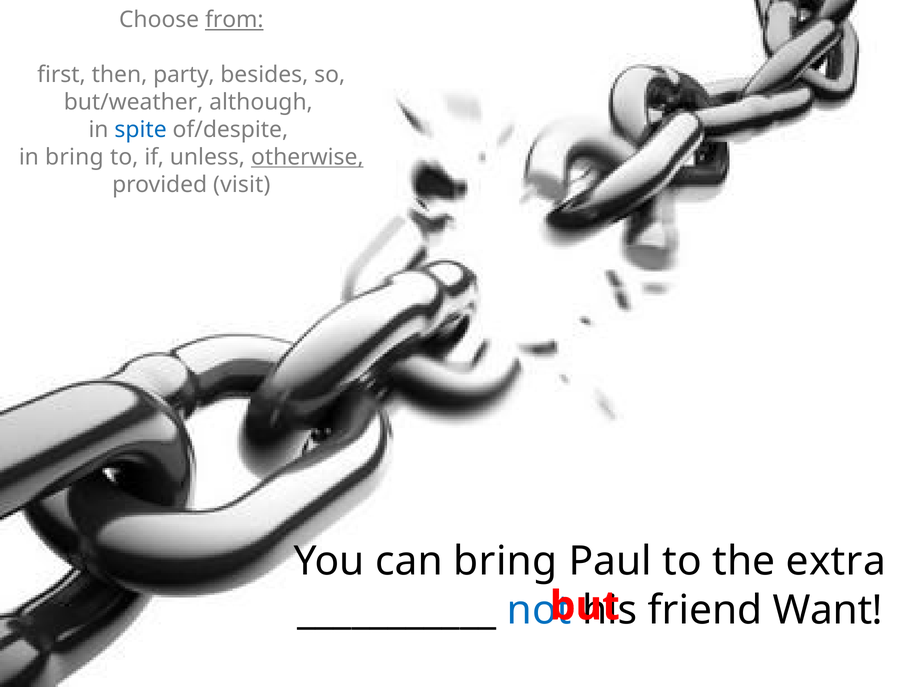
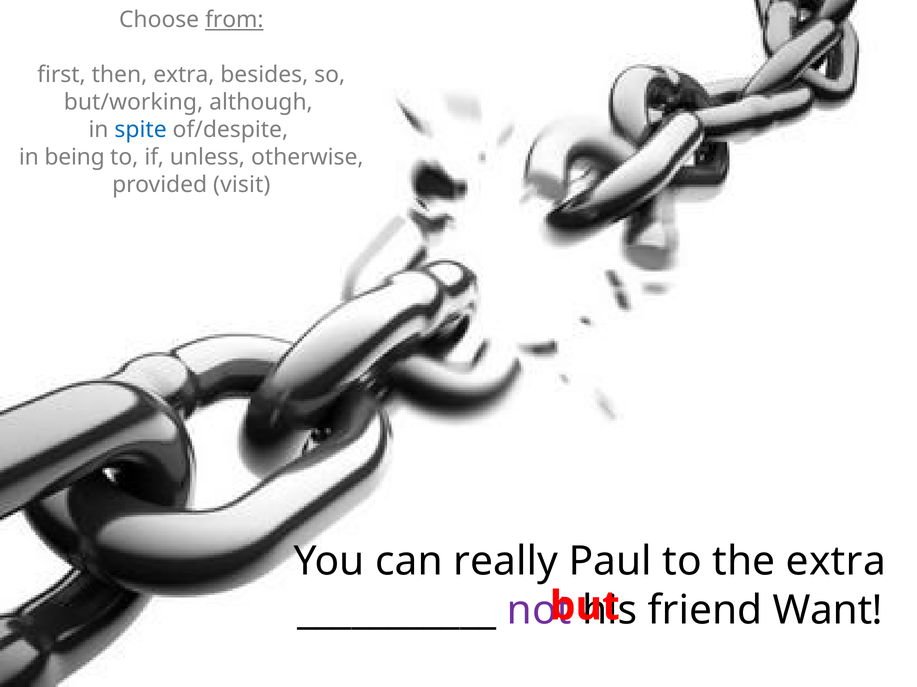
then party: party -> extra (184, 75)
but/weather: but/weather -> but/working (133, 102)
in bring: bring -> being (75, 157)
otherwise underline: present -> none (307, 157)
can bring: bring -> really (506, 562)
not colour: blue -> purple (539, 611)
